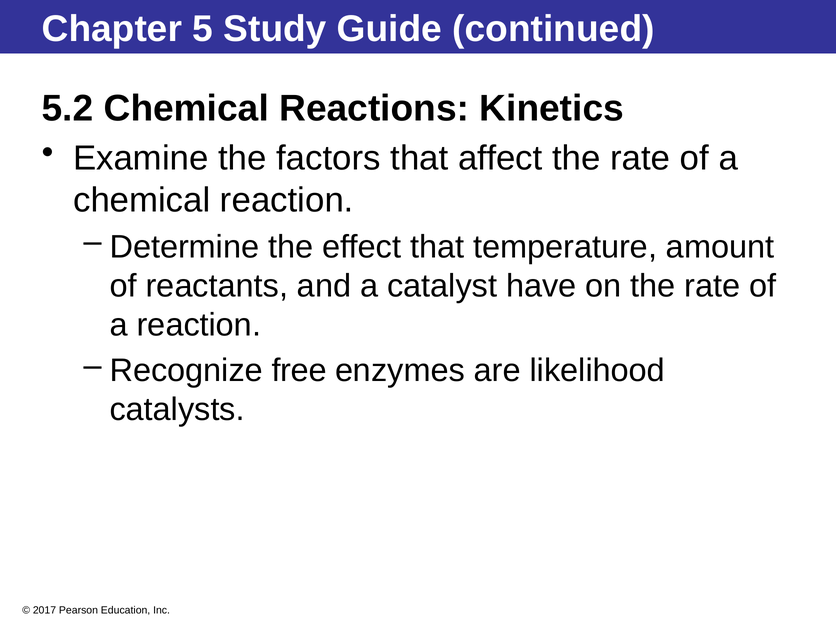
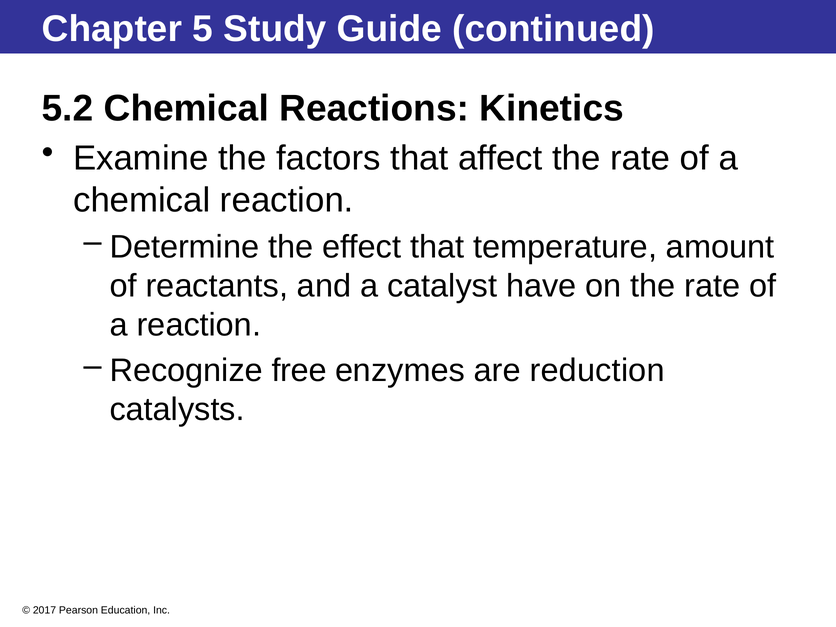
likelihood: likelihood -> reduction (597, 371)
